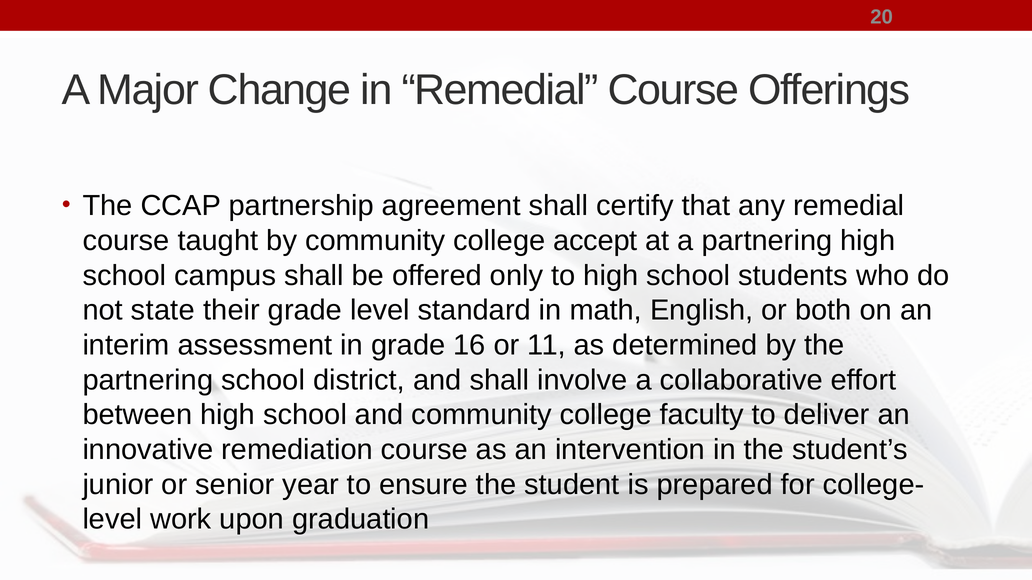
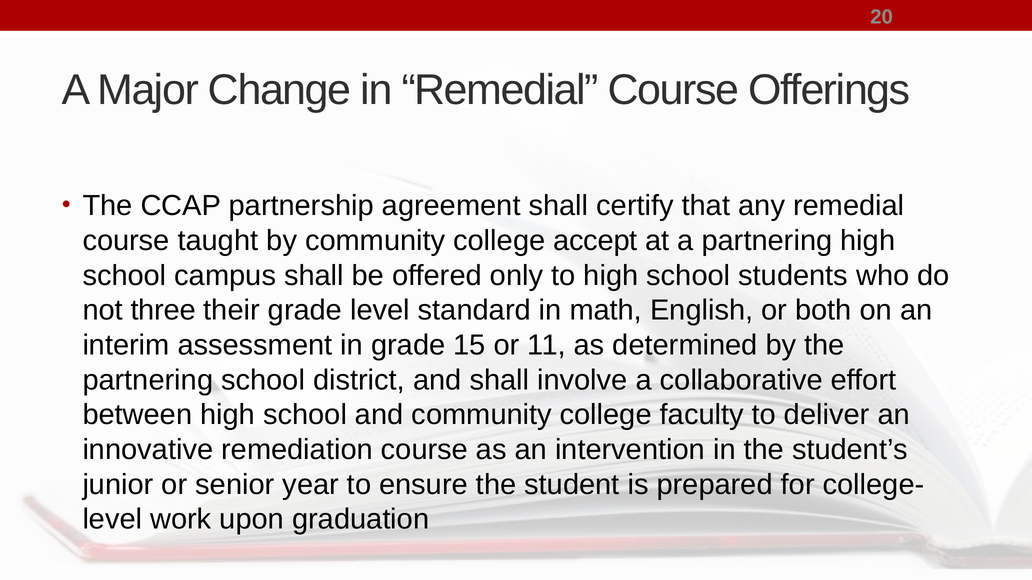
state: state -> three (163, 311)
16: 16 -> 15 (469, 346)
